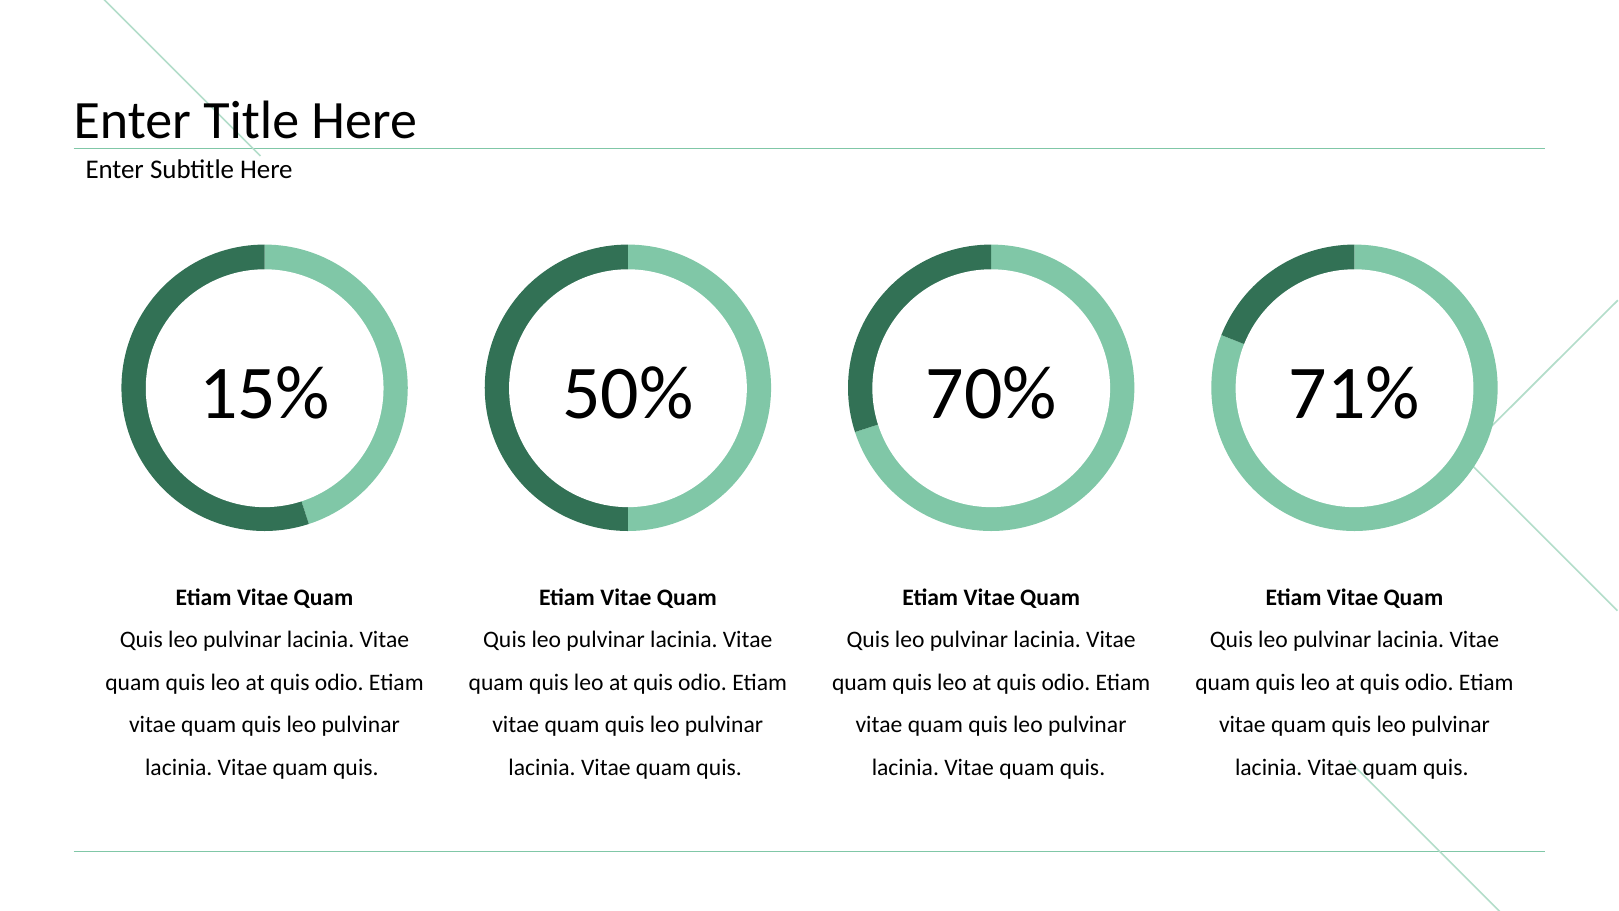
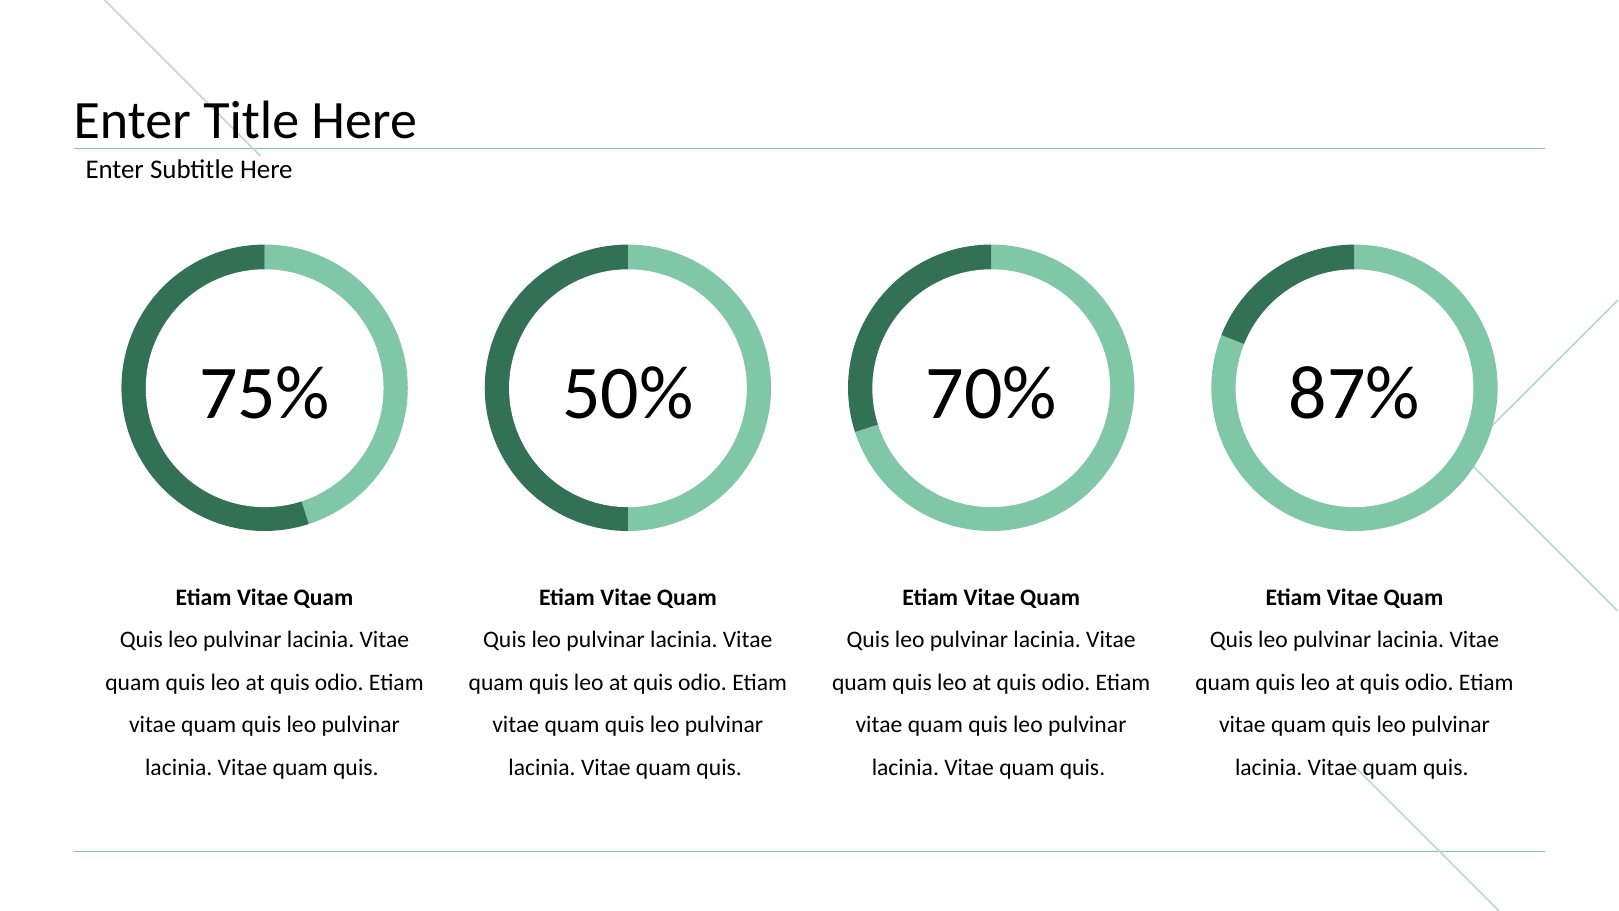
15%: 15% -> 75% (265, 393)
71%: 71% -> 87% (1354, 393)
